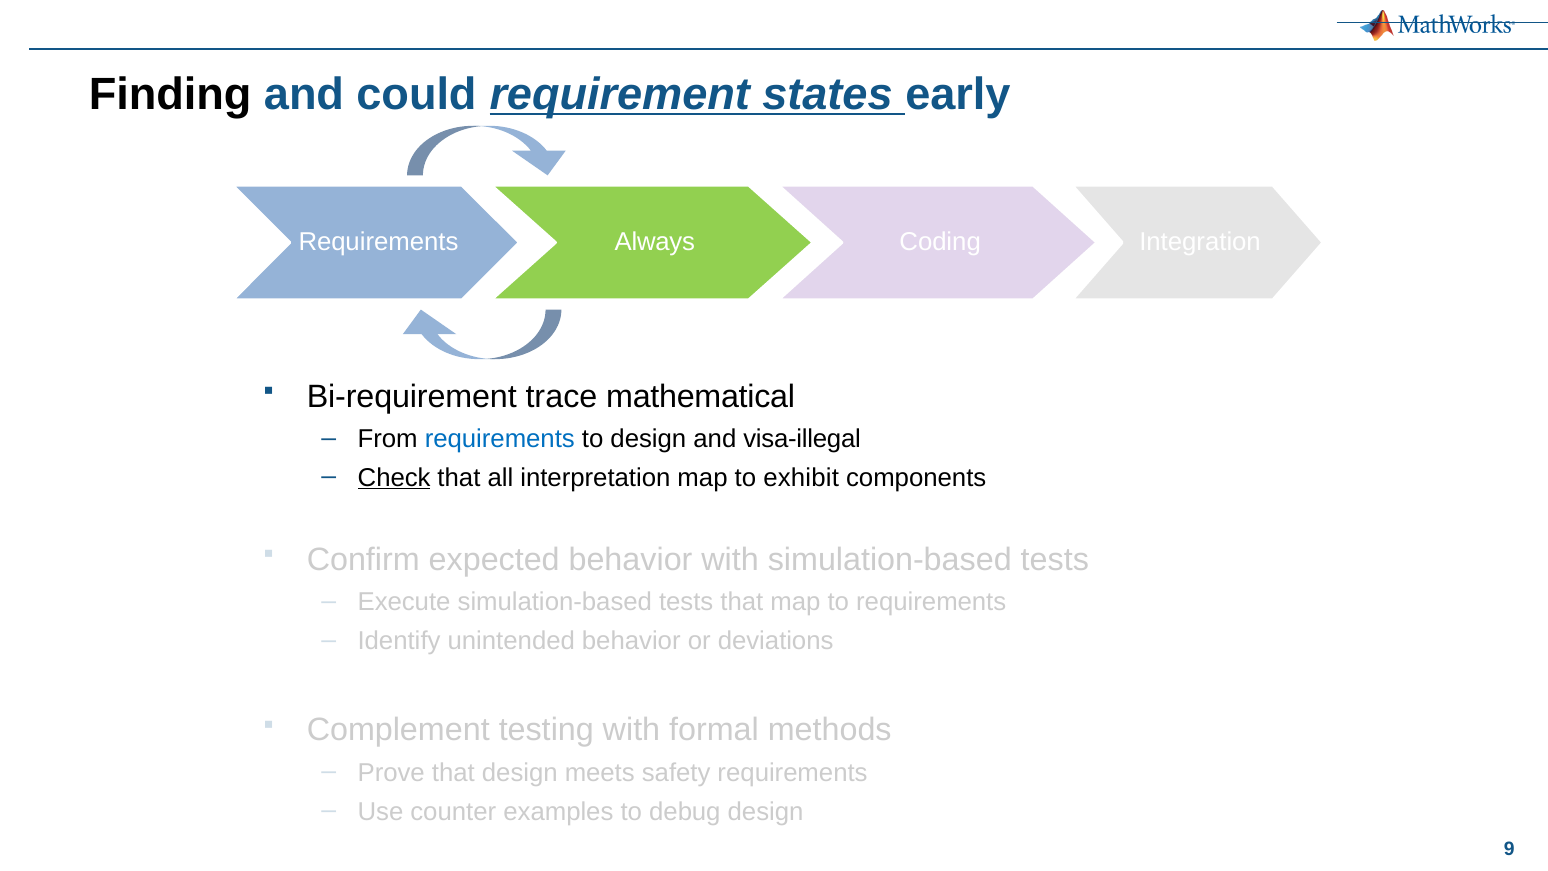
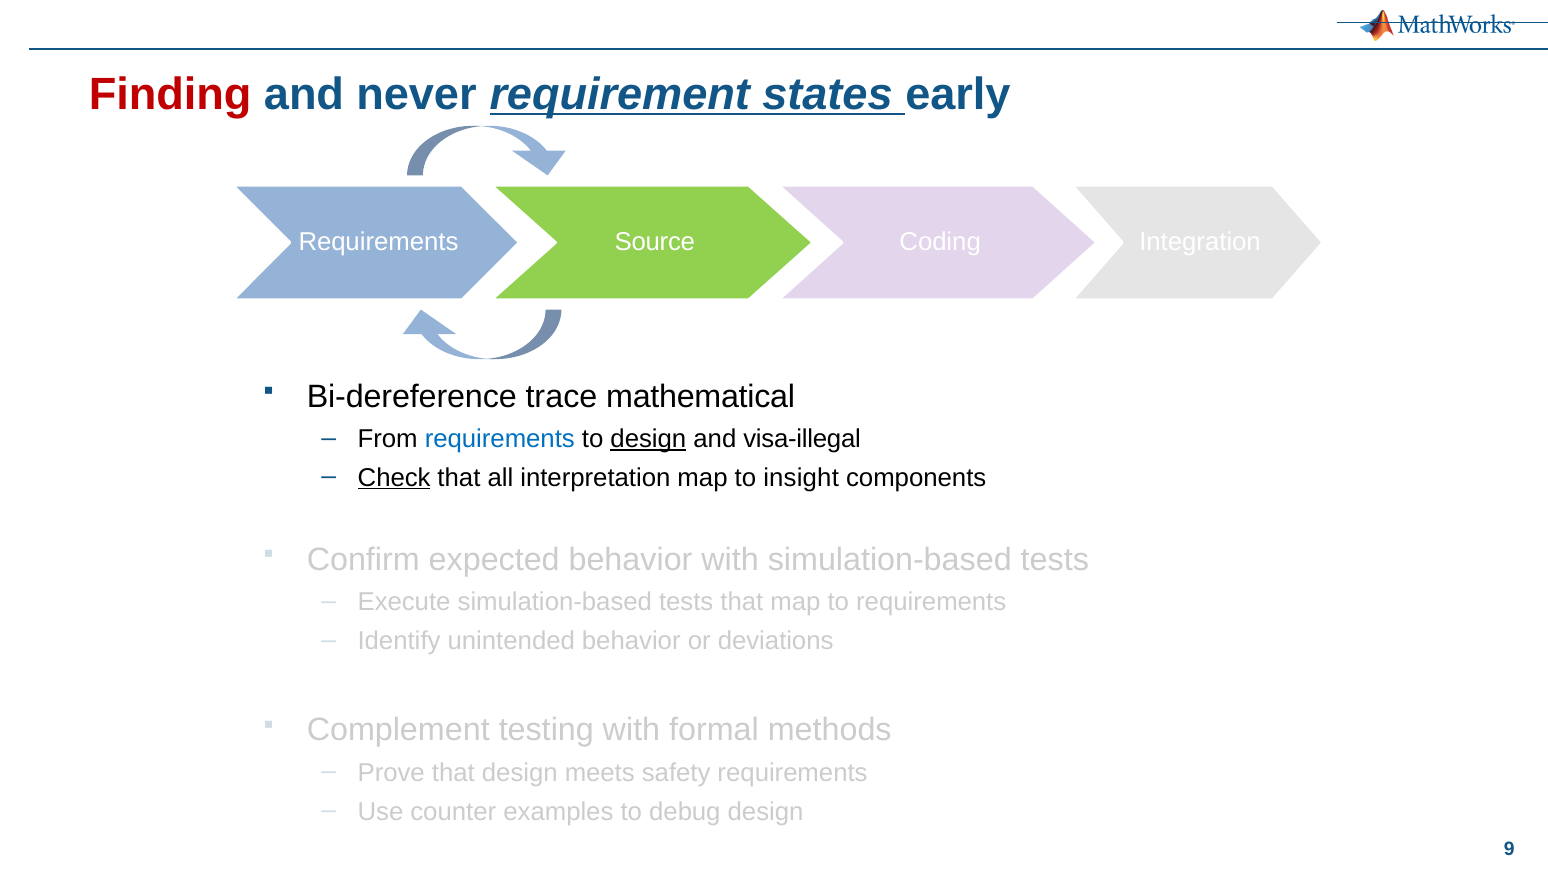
Finding colour: black -> red (170, 94)
could: could -> never (417, 94)
Always: Always -> Source (655, 242)
Bi-requirement: Bi-requirement -> Bi-dereference (412, 396)
design underline: none -> present (648, 439)
exhibit: exhibit -> insight (801, 477)
